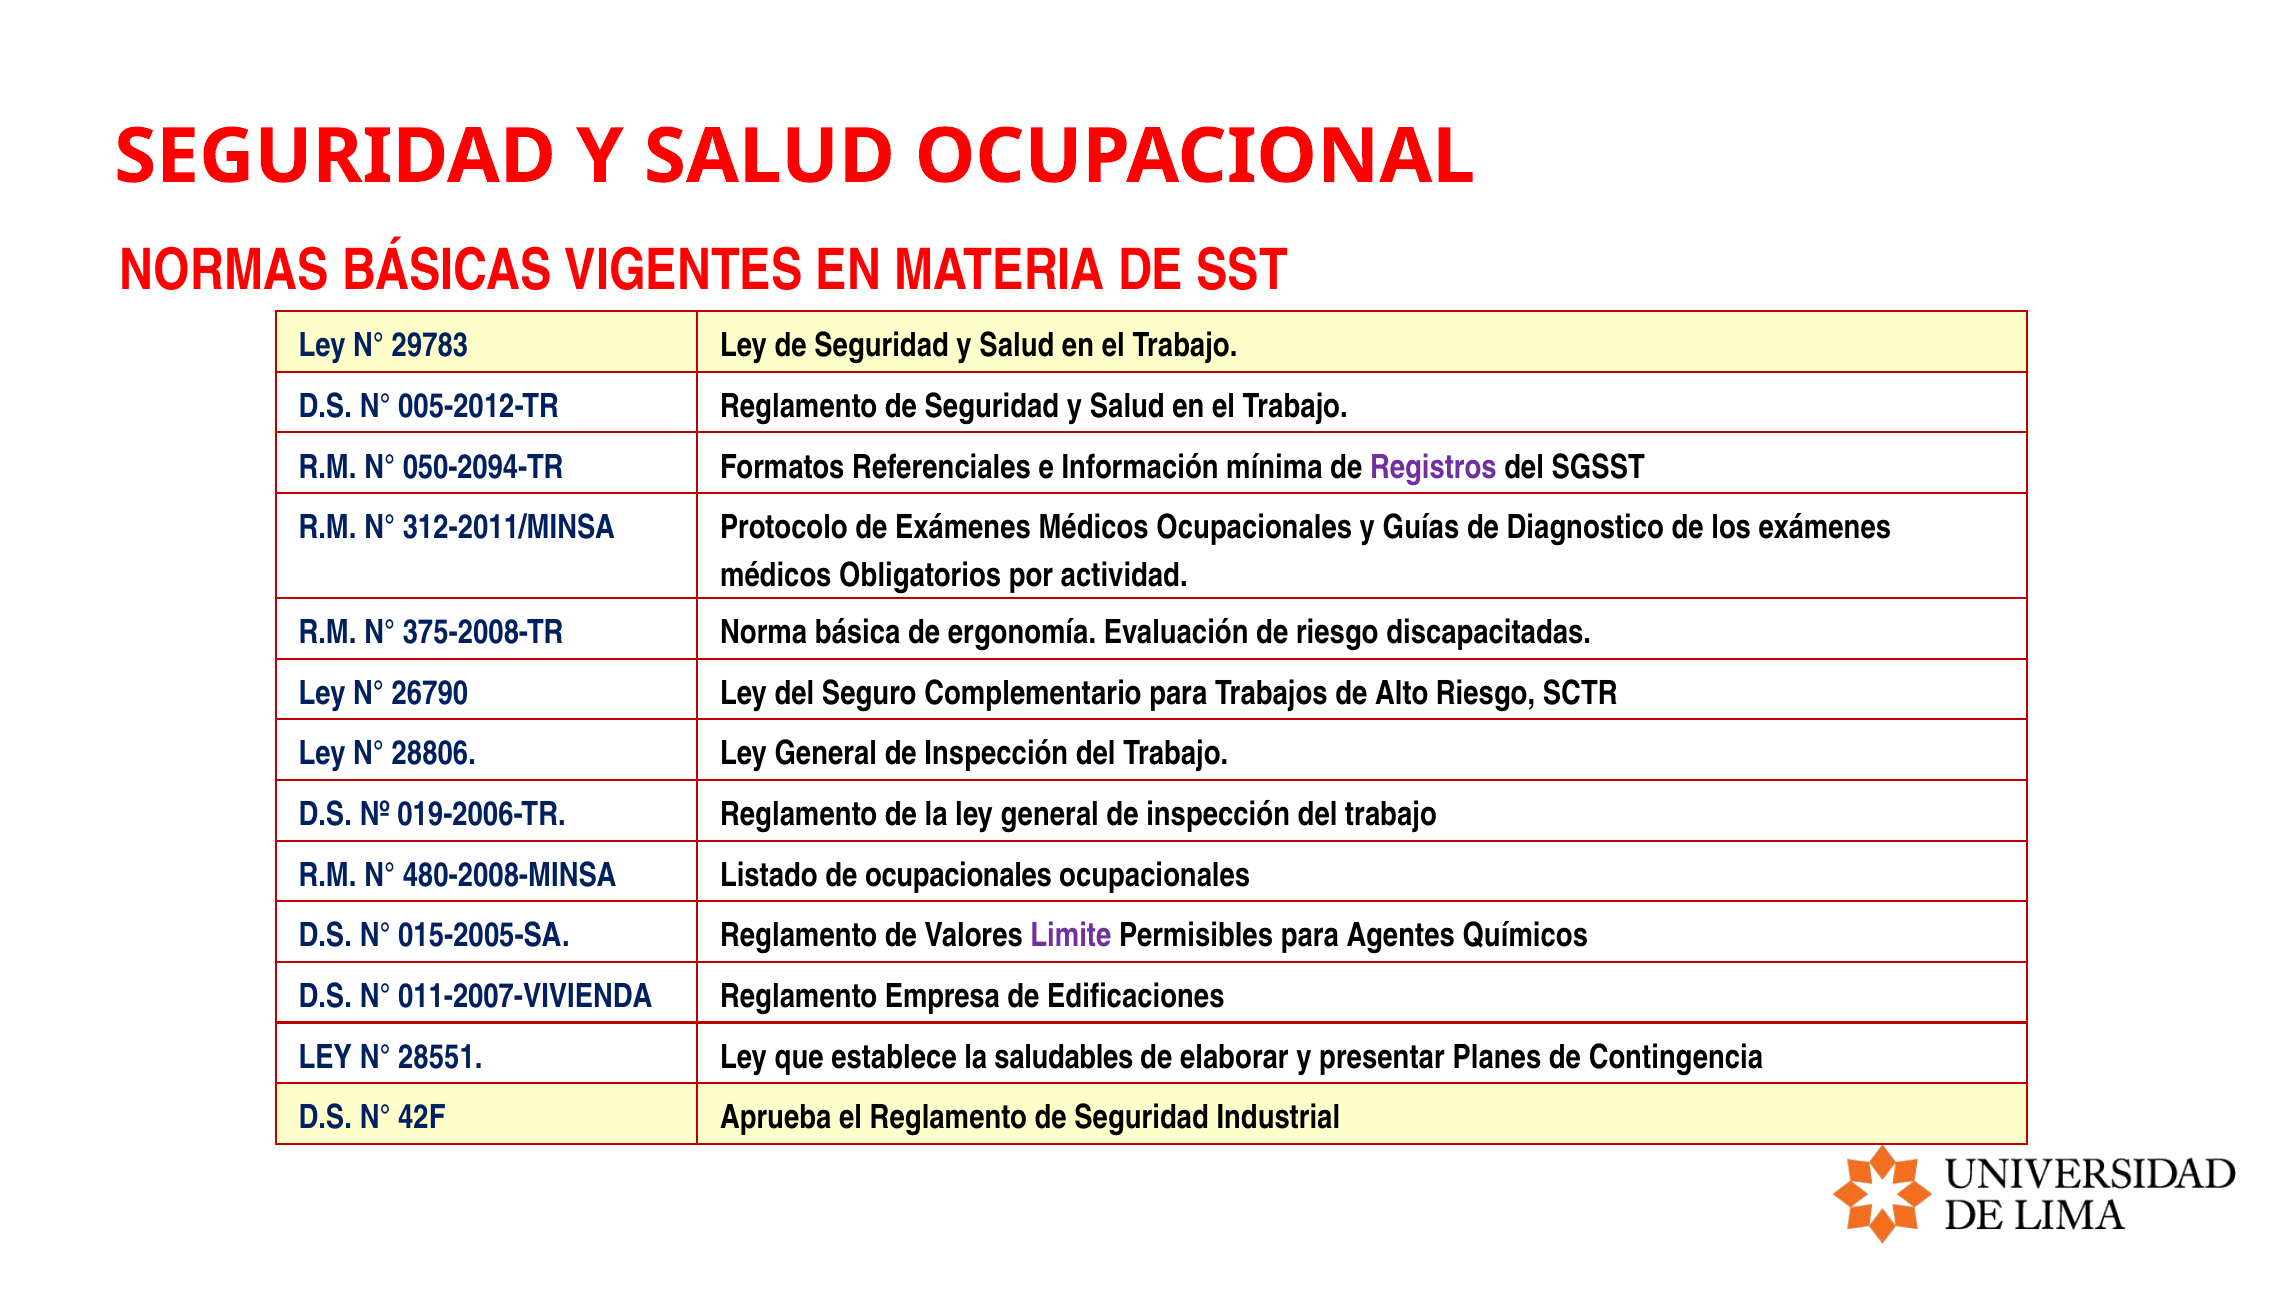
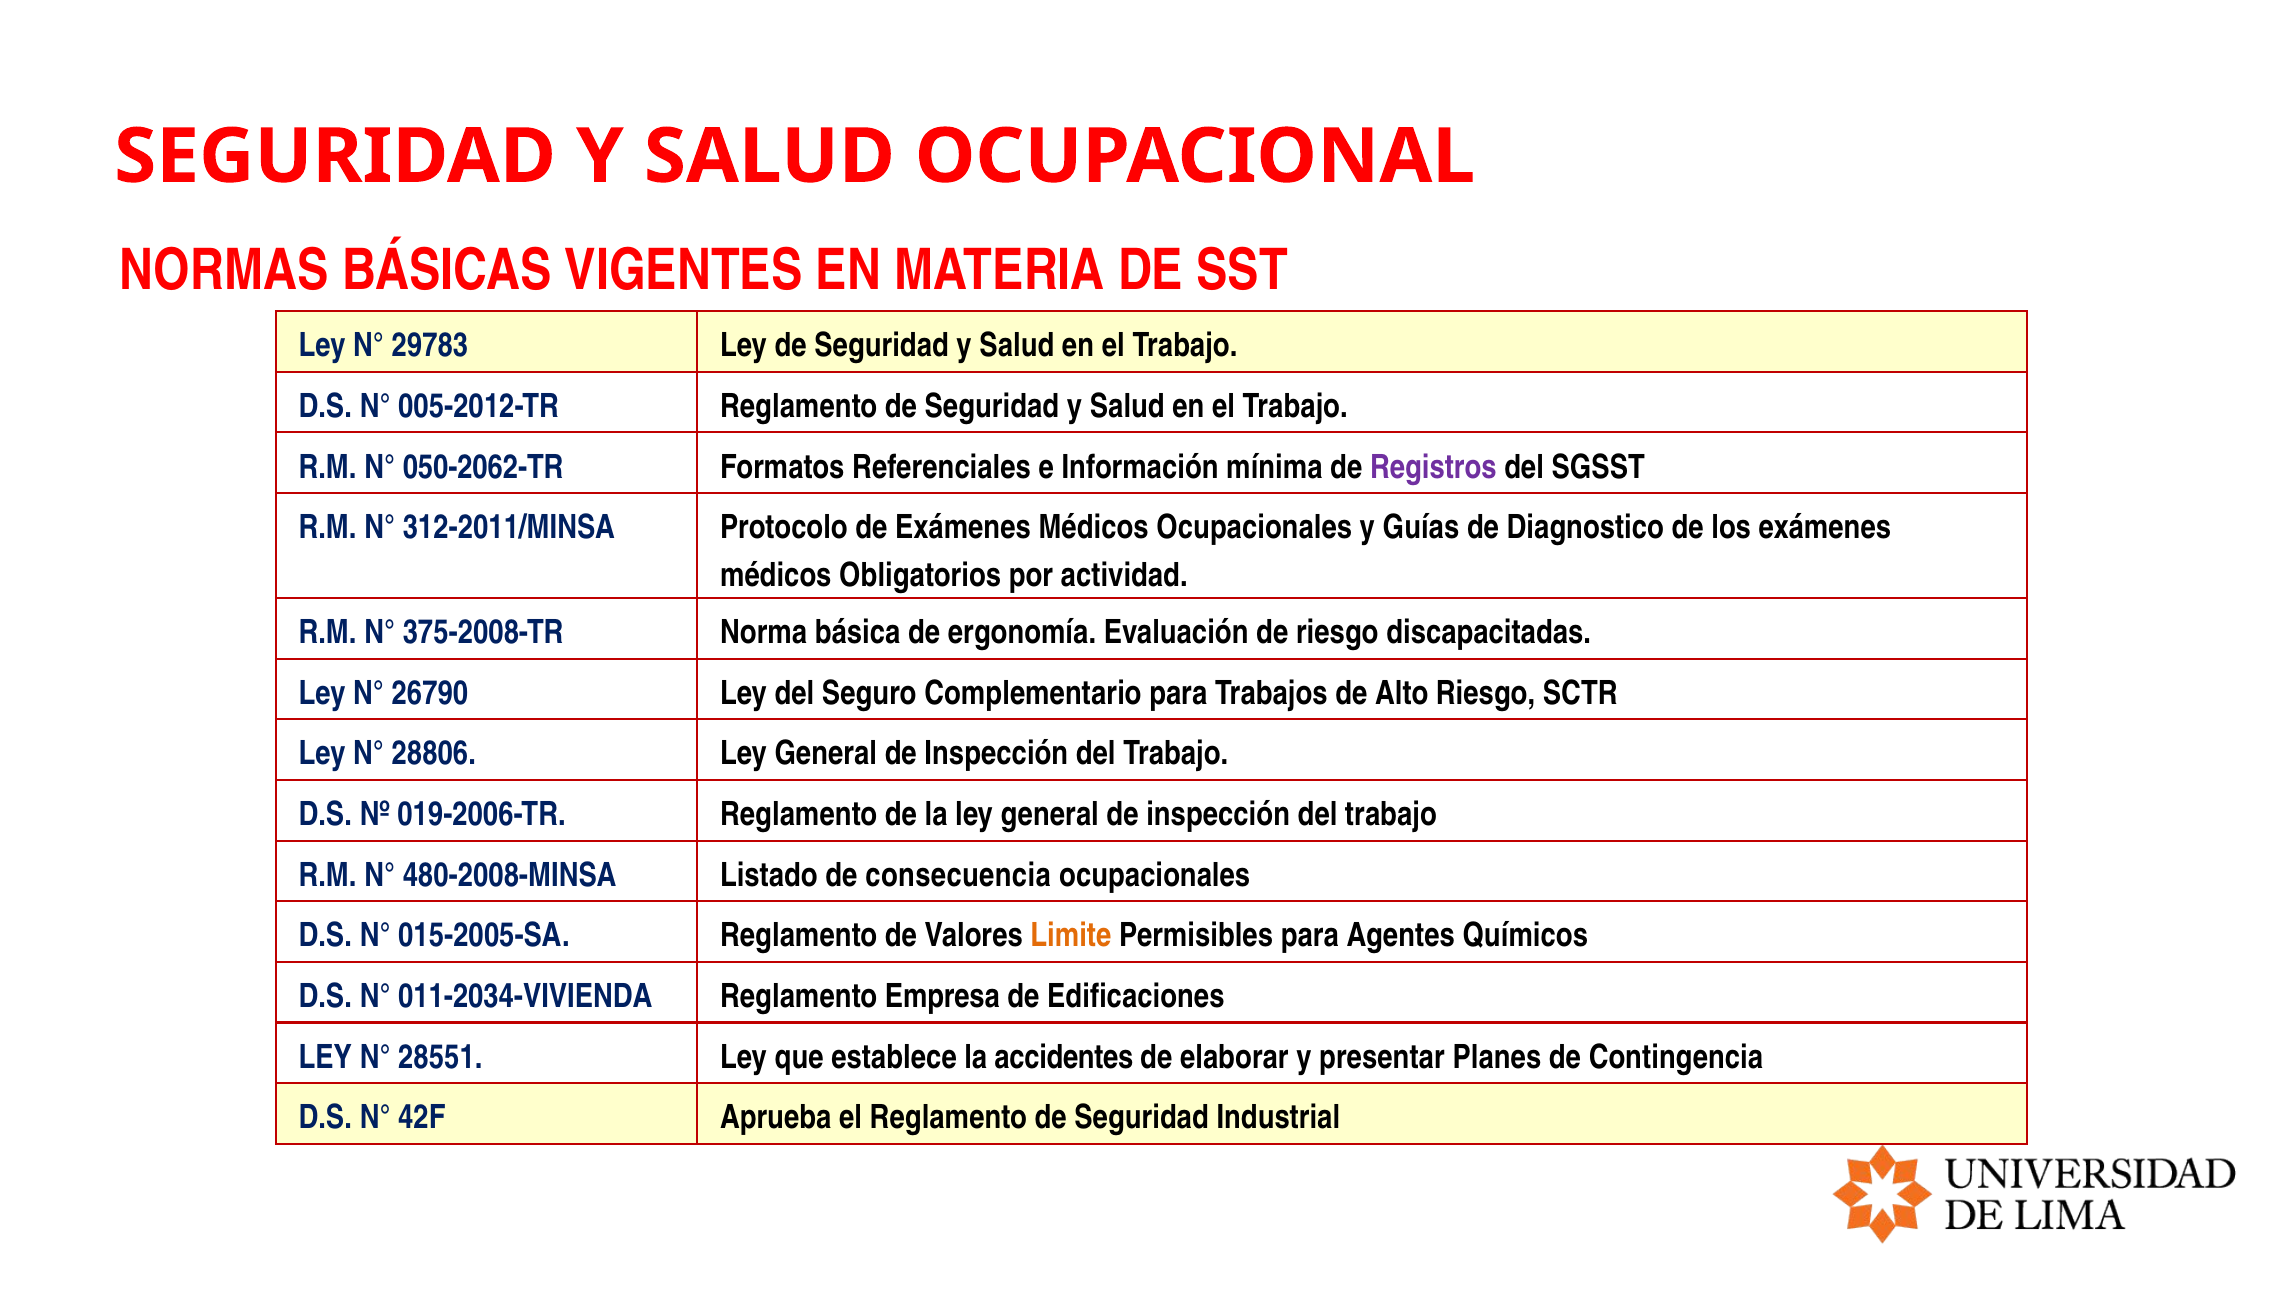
050-2094-TR: 050-2094-TR -> 050-2062-TR (483, 467)
de ocupacionales: ocupacionales -> consecuencia (958, 875)
Limite colour: purple -> orange (1071, 936)
011-2007-VIVIENDA: 011-2007-VIVIENDA -> 011-2034-VIVIENDA (525, 997)
saludables: saludables -> accidentes (1064, 1057)
